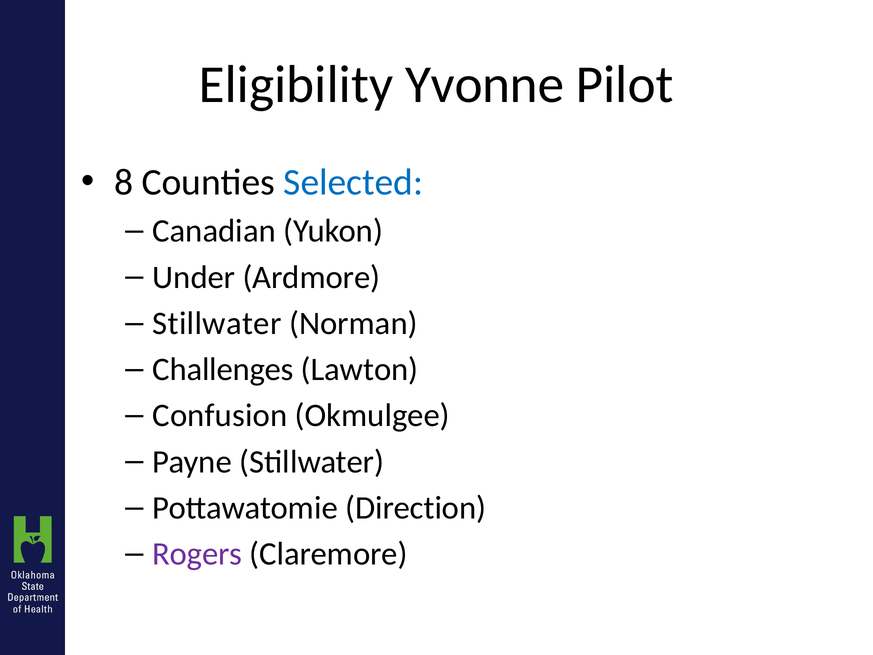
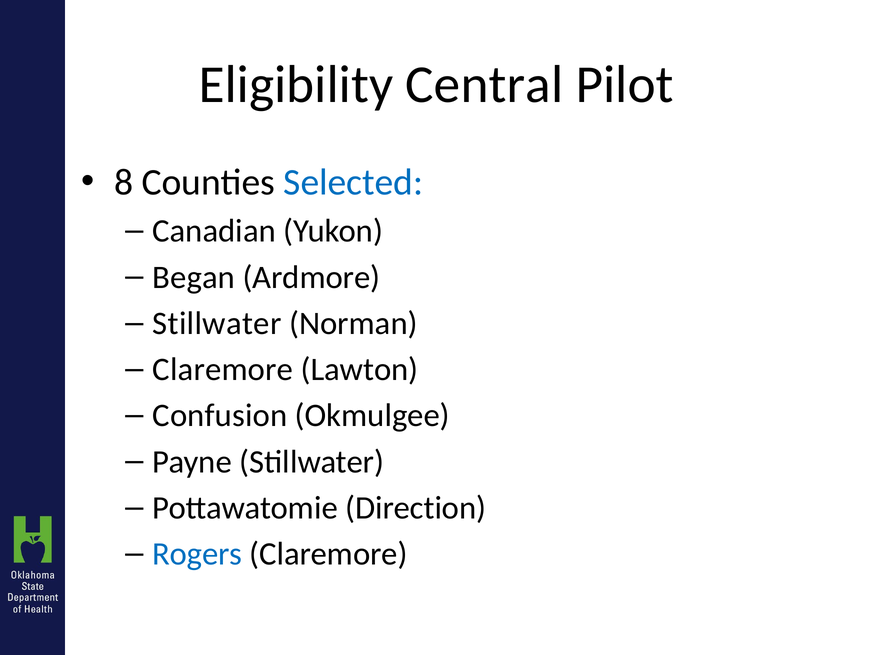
Yvonne: Yvonne -> Central (484, 85)
Under: Under -> Began (194, 277)
Challenges: Challenges -> Claremore (223, 369)
Rogers colour: purple -> blue (197, 554)
